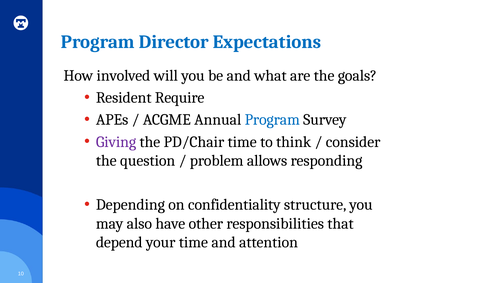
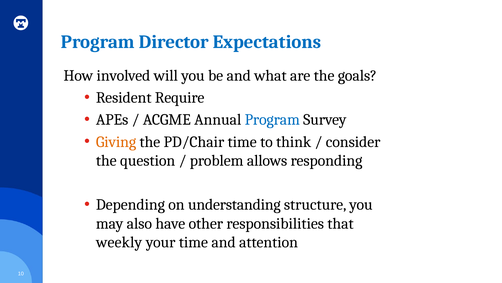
Giving colour: purple -> orange (116, 142)
confidentiality: confidentiality -> understanding (234, 204)
depend: depend -> weekly (119, 242)
